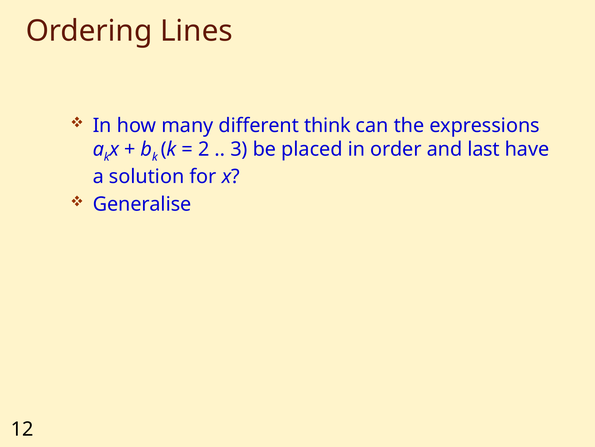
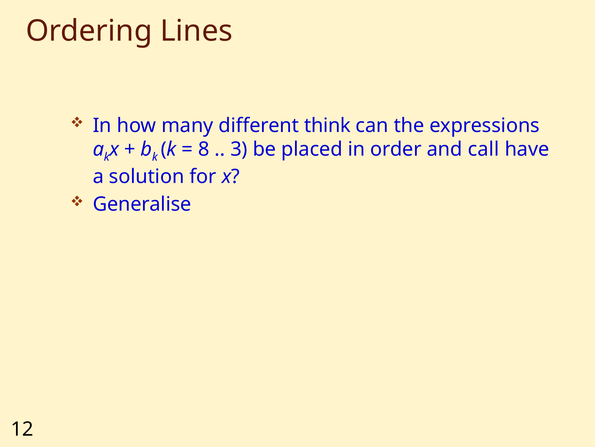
2: 2 -> 8 (204, 149)
last: last -> call (483, 149)
